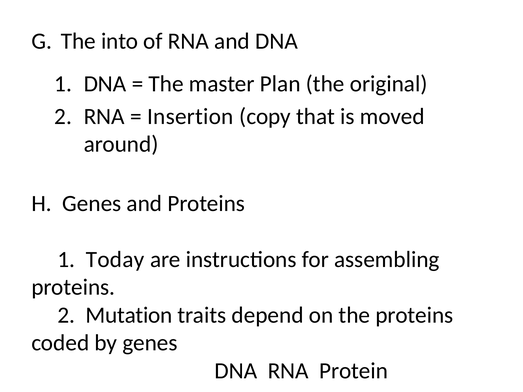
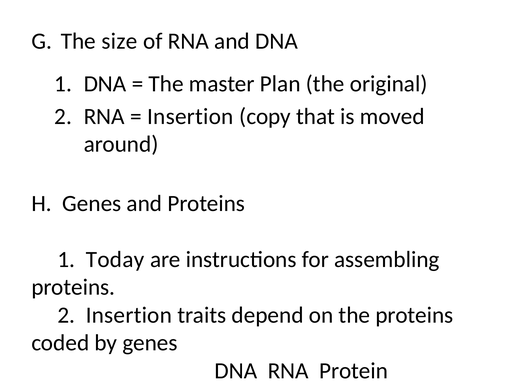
into: into -> size (119, 41)
2 Mutation: Mutation -> Insertion (129, 315)
